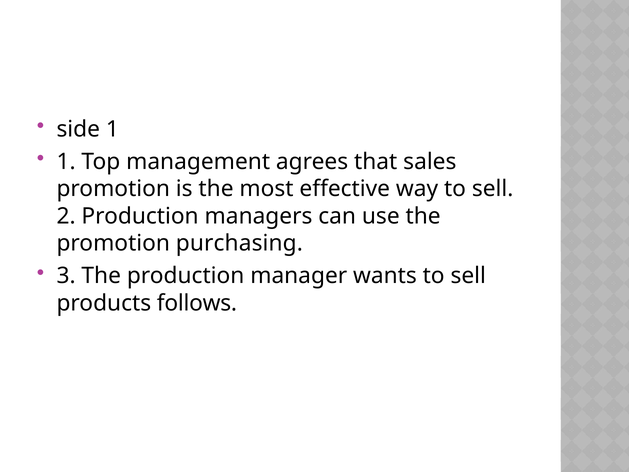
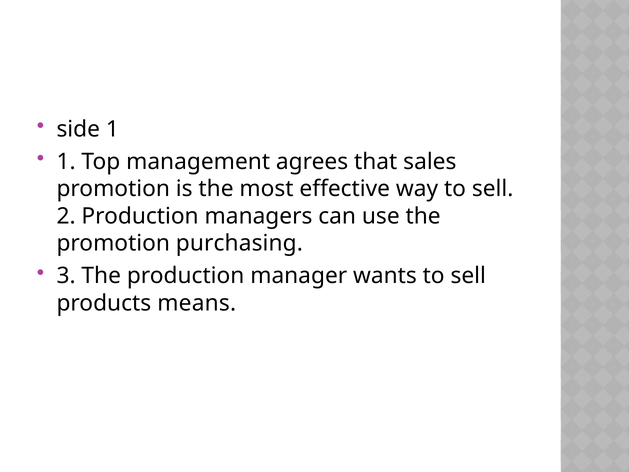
follows: follows -> means (197, 303)
